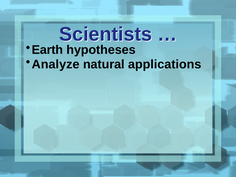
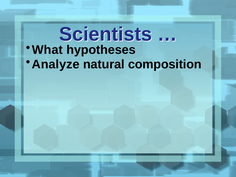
Earth: Earth -> What (47, 50)
applications: applications -> composition (165, 64)
